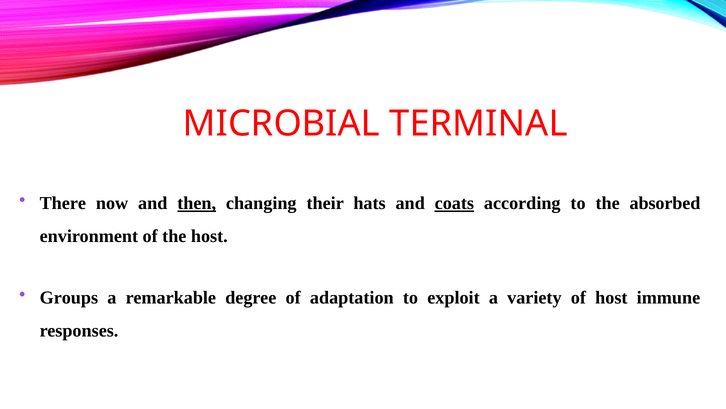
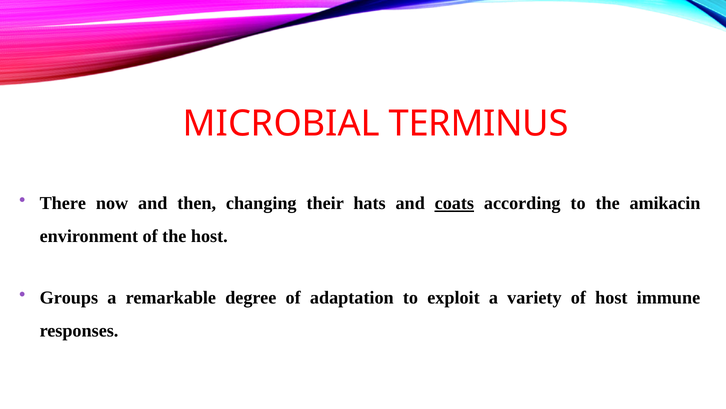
TERMINAL: TERMINAL -> TERMINUS (479, 124)
then underline: present -> none (197, 203)
absorbed: absorbed -> amikacin (665, 203)
